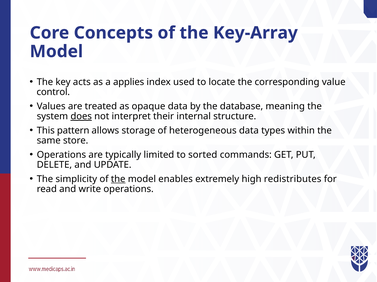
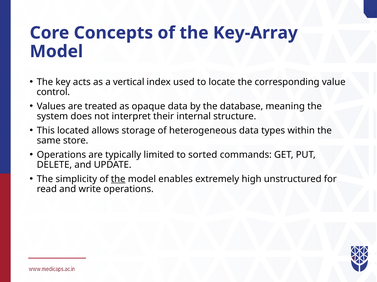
applies: applies -> vertical (129, 82)
does underline: present -> none (81, 117)
pattern: pattern -> located (73, 131)
redistributes: redistributes -> unstructured (293, 179)
